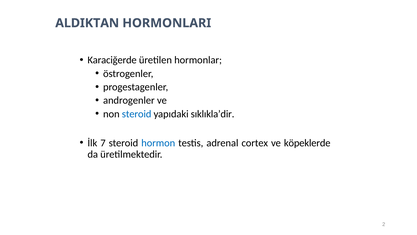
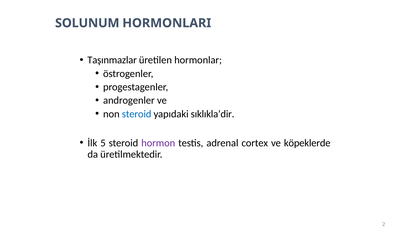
ALDIKTAN: ALDIKTAN -> SOLUNUM (87, 23)
Karaciğerde: Karaciğerde -> Taşınmazlar (112, 60)
7: 7 -> 5 (103, 143)
hormon colour: blue -> purple (158, 143)
